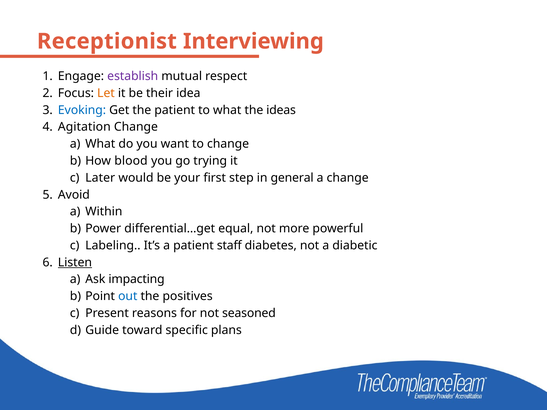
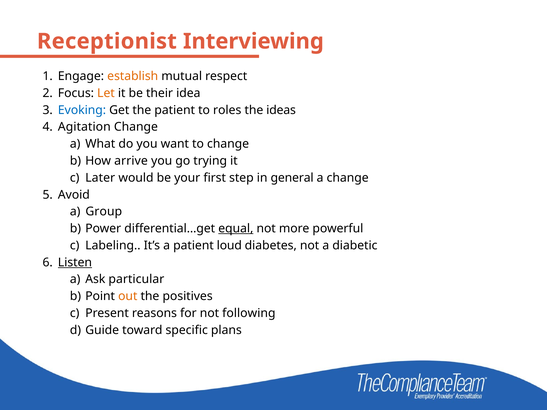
establish colour: purple -> orange (133, 76)
to what: what -> roles (227, 110)
blood: blood -> arrive (131, 161)
Within: Within -> Group (104, 212)
equal underline: none -> present (236, 229)
staff: staff -> loud (229, 246)
impacting: impacting -> particular (136, 279)
out colour: blue -> orange (128, 296)
seasoned: seasoned -> following (249, 313)
